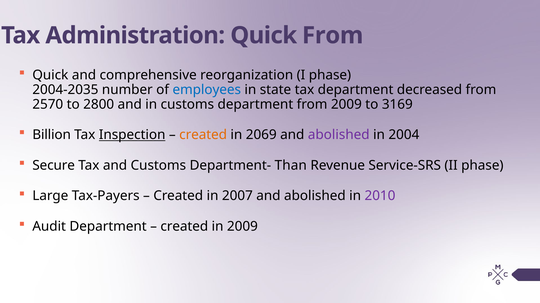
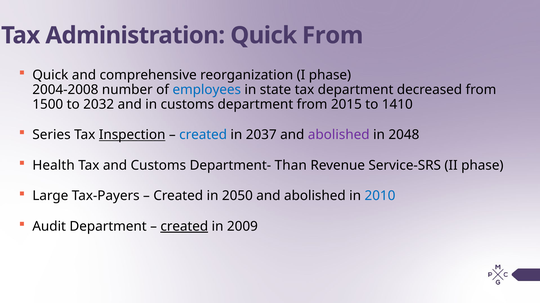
2004-2035: 2004-2035 -> 2004-2008 (65, 90)
2570: 2570 -> 1500 (48, 105)
2800: 2800 -> 2032 (99, 105)
from 2009: 2009 -> 2015 (346, 105)
3169: 3169 -> 1410 (397, 105)
Billion: Billion -> Series (52, 135)
created colour: orange -> blue (203, 135)
2069: 2069 -> 2037 (261, 135)
2004: 2004 -> 2048 (404, 135)
Secure: Secure -> Health (54, 166)
2007: 2007 -> 2050 (237, 196)
2010 colour: purple -> blue (380, 196)
created underline: none -> present (184, 227)
